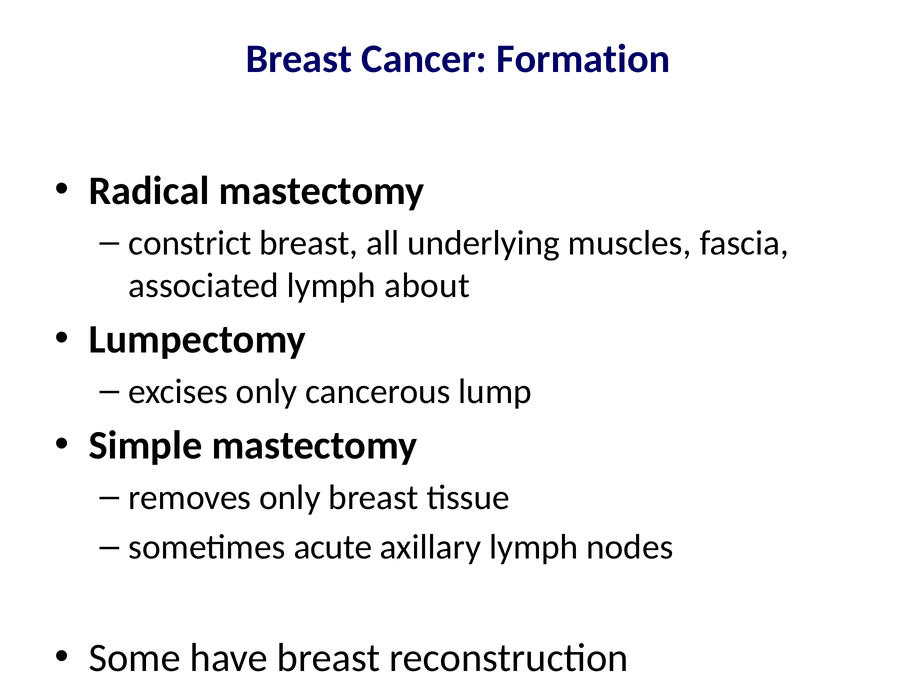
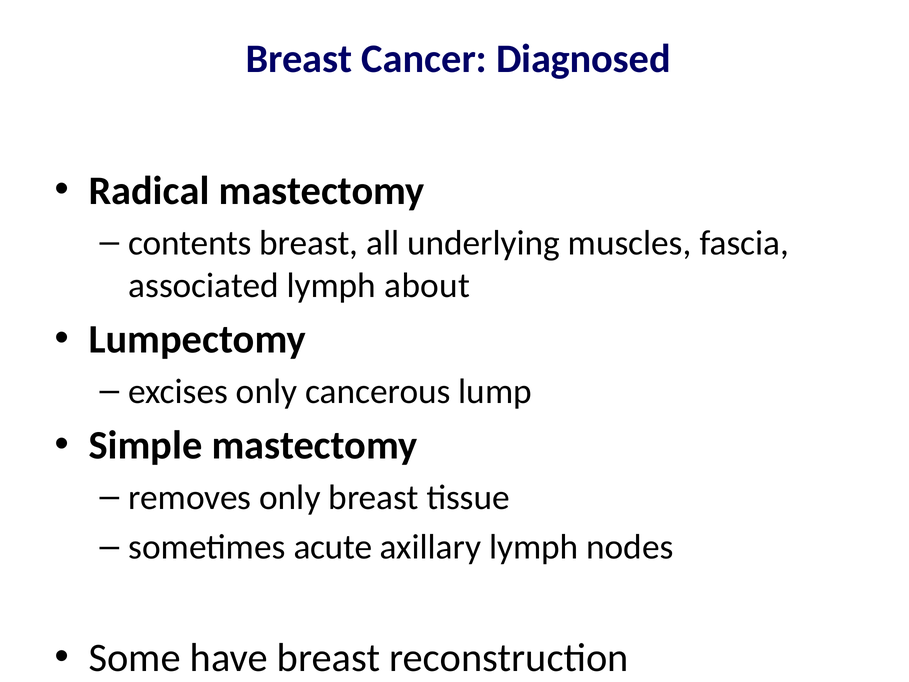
Formation: Formation -> Diagnosed (583, 59)
constrict: constrict -> contents (190, 243)
